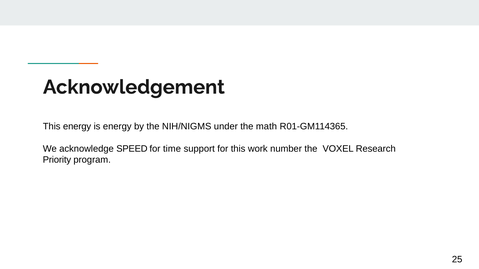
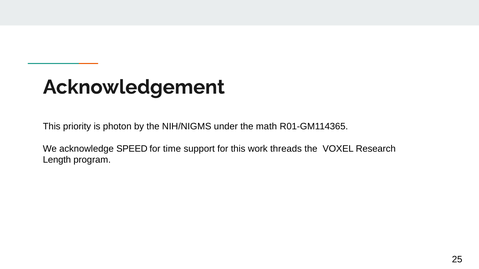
This energy: energy -> priority (77, 127)
is energy: energy -> photon (117, 127)
number: number -> threads (286, 149)
Priority: Priority -> Length (57, 160)
